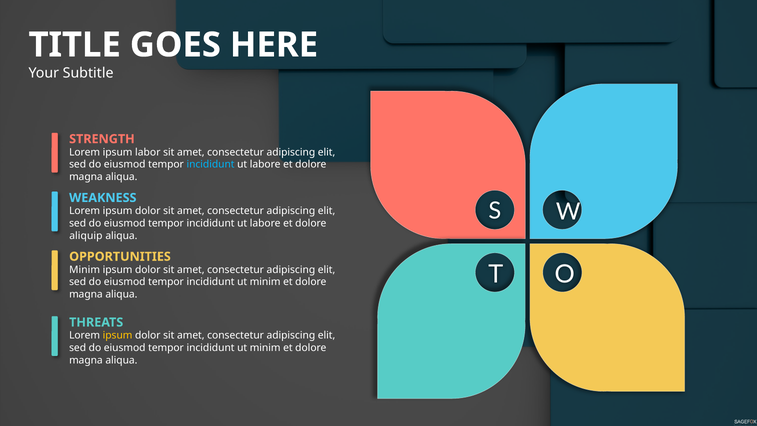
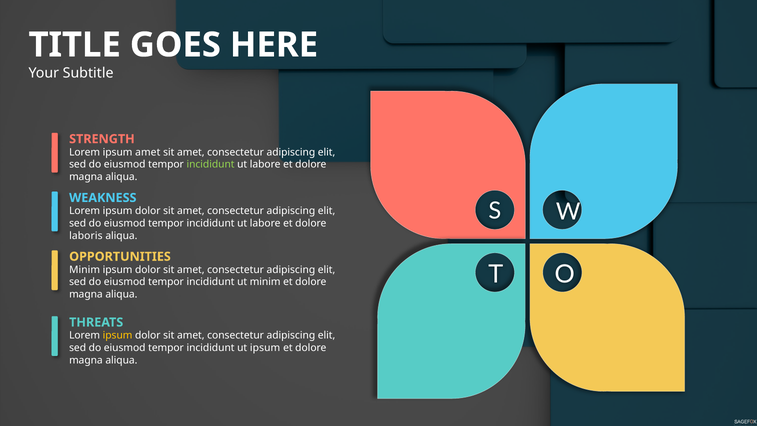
ipsum labor: labor -> amet (148, 152)
incididunt colour: light blue -> light green (211, 164)
aliquip: aliquip -> laboris (86, 236)
minim: minim -> ipsum (265, 348)
